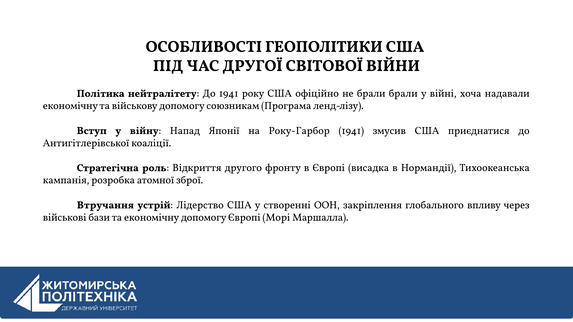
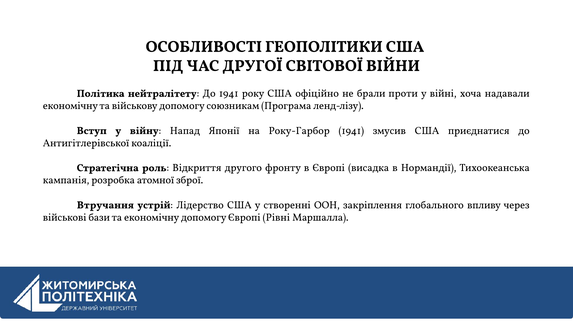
брали брали: брали -> проти (403, 94)
Морі: Морі -> Рівні (276, 218)
